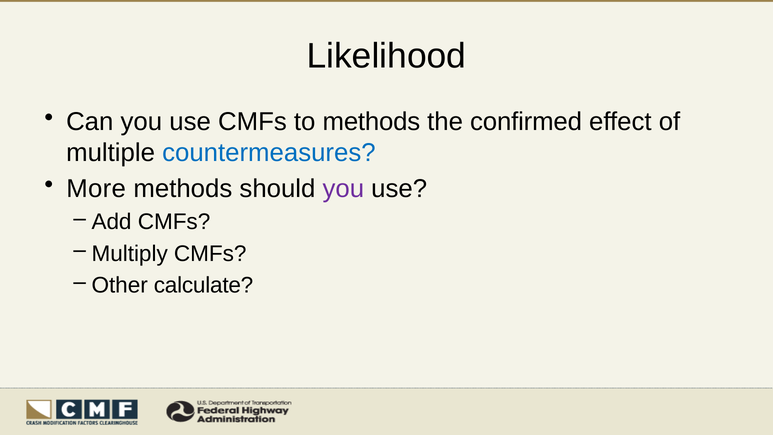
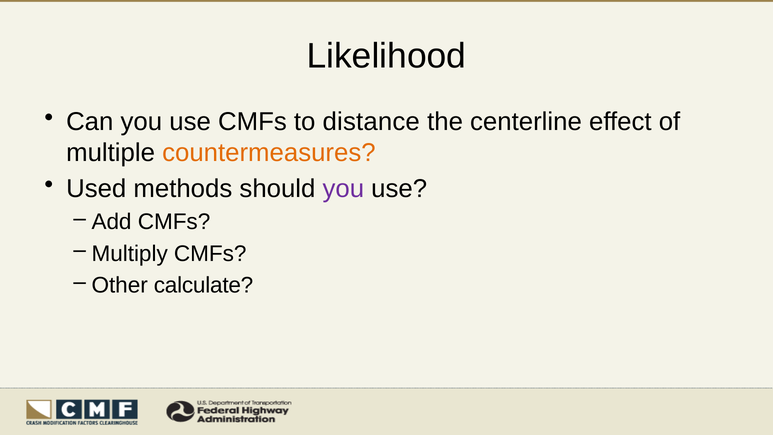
to methods: methods -> distance (371, 122)
confirmed: confirmed -> centerline (526, 122)
countermeasures colour: blue -> orange (269, 153)
More: More -> Used (96, 189)
